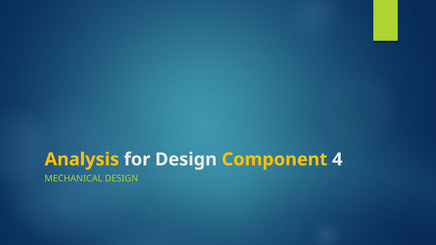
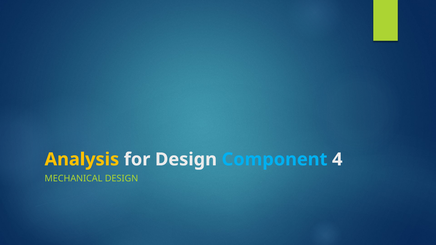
Component colour: yellow -> light blue (275, 160)
